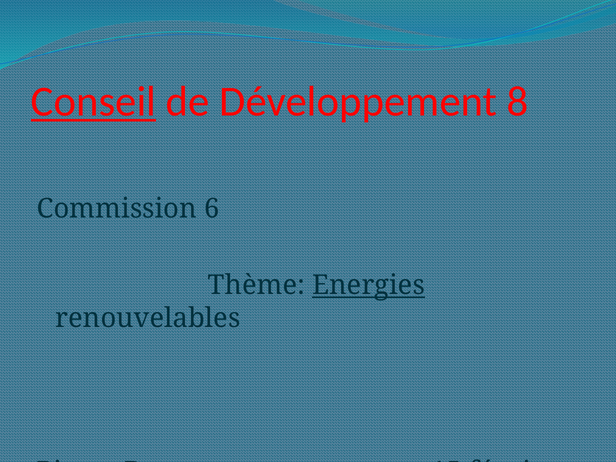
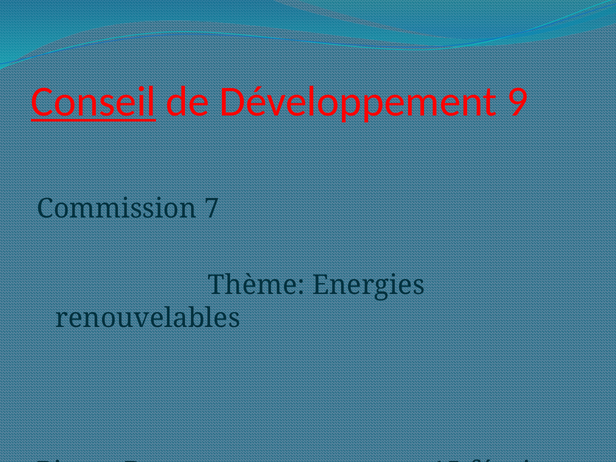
8: 8 -> 9 (518, 102)
6: 6 -> 7 (212, 209)
Energies underline: present -> none (369, 285)
